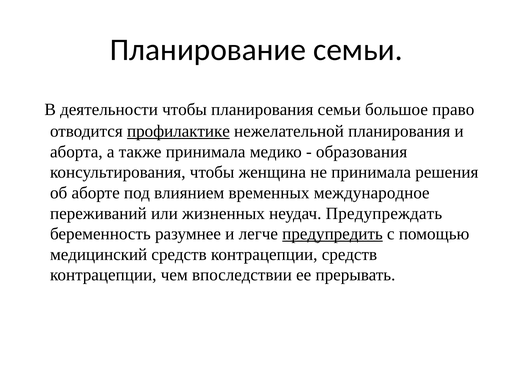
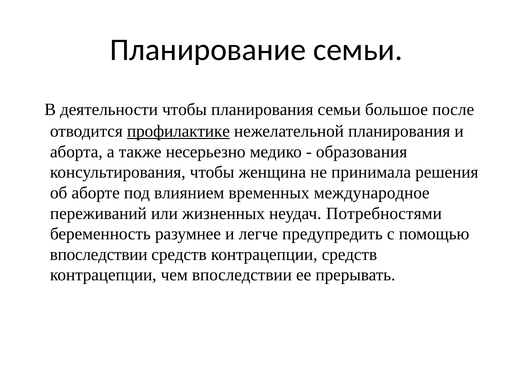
право: право -> после (453, 109)
также принимала: принимала -> несерьезно (206, 152)
Предупреждать: Предупреждать -> Потребностями (384, 213)
предупредить underline: present -> none (333, 234)
медицинский: медицинский -> впоследствии (99, 254)
